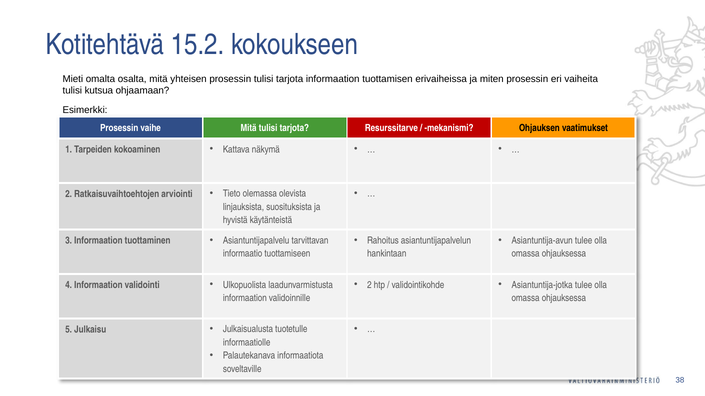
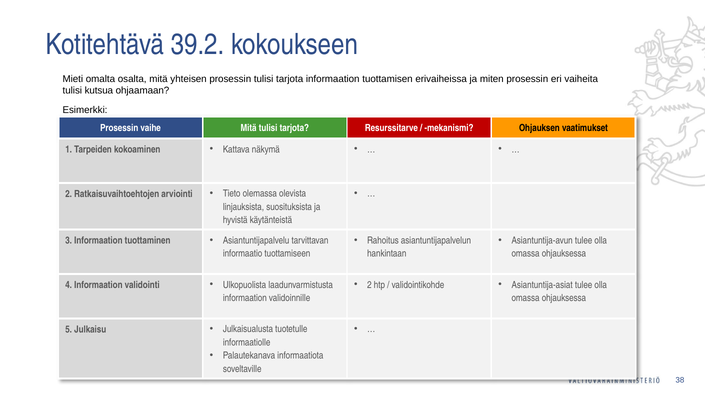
15.2: 15.2 -> 39.2 (198, 45)
Asiantuntija-jotka: Asiantuntija-jotka -> Asiantuntija-asiat (542, 285)
